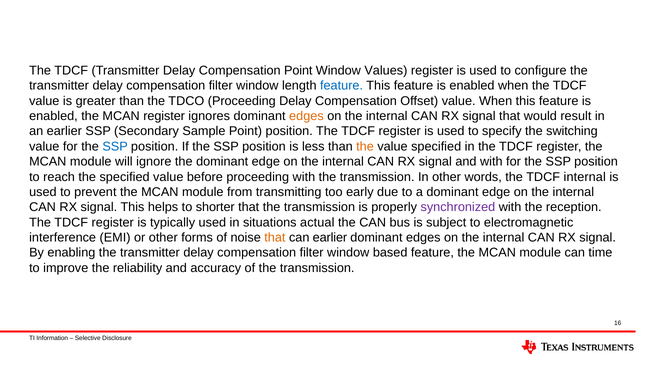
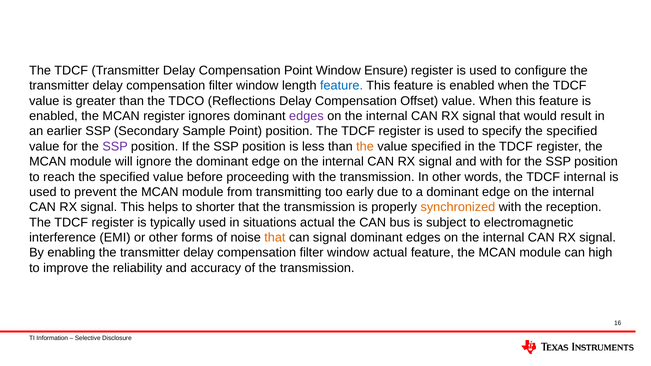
Values: Values -> Ensure (386, 71)
TDCO Proceeding: Proceeding -> Reflections (242, 101)
edges colour: orange -> purple (306, 116)
specify the switching: switching -> specified (572, 131)
SSP colour: blue -> purple (115, 147)
synchronized colour: purple -> orange (458, 207)
can earlier: earlier -> signal (330, 238)
window based: based -> actual (390, 253)
time: time -> high (600, 253)
